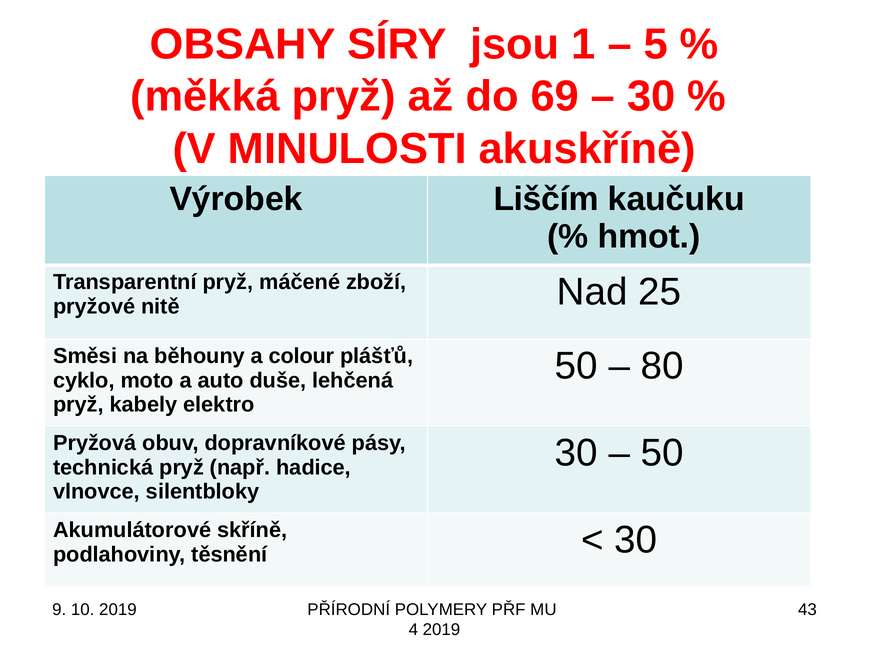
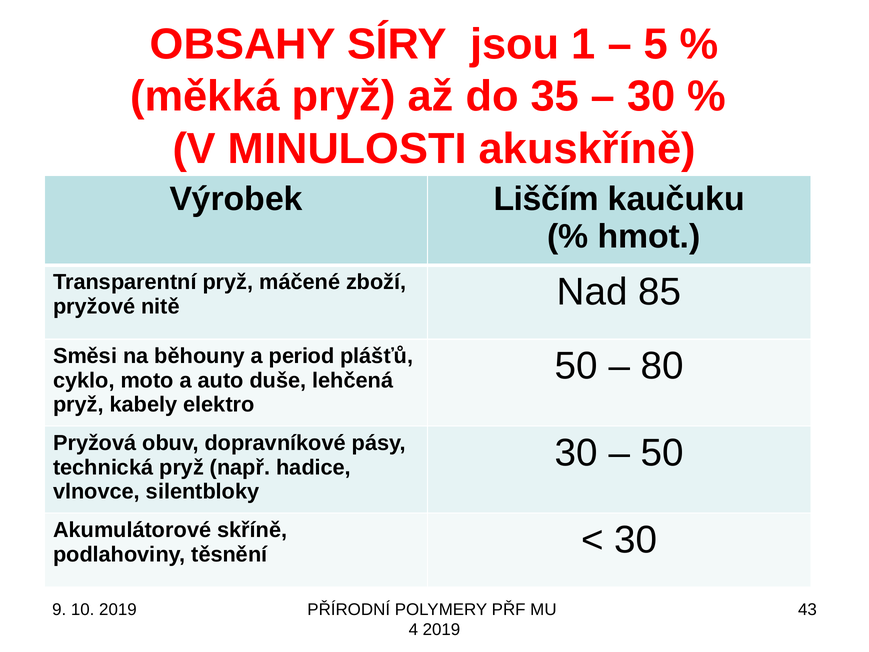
69: 69 -> 35 (555, 97)
25: 25 -> 85 (660, 292)
colour: colour -> period (302, 356)
